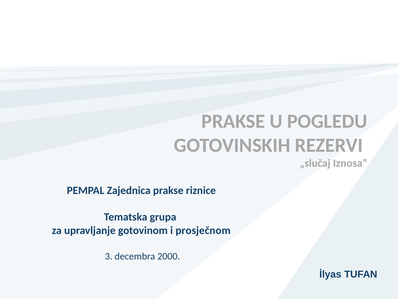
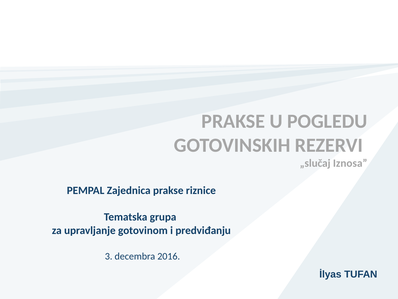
prosječnom: prosječnom -> predviđanju (203, 230)
2000: 2000 -> 2016 (169, 256)
